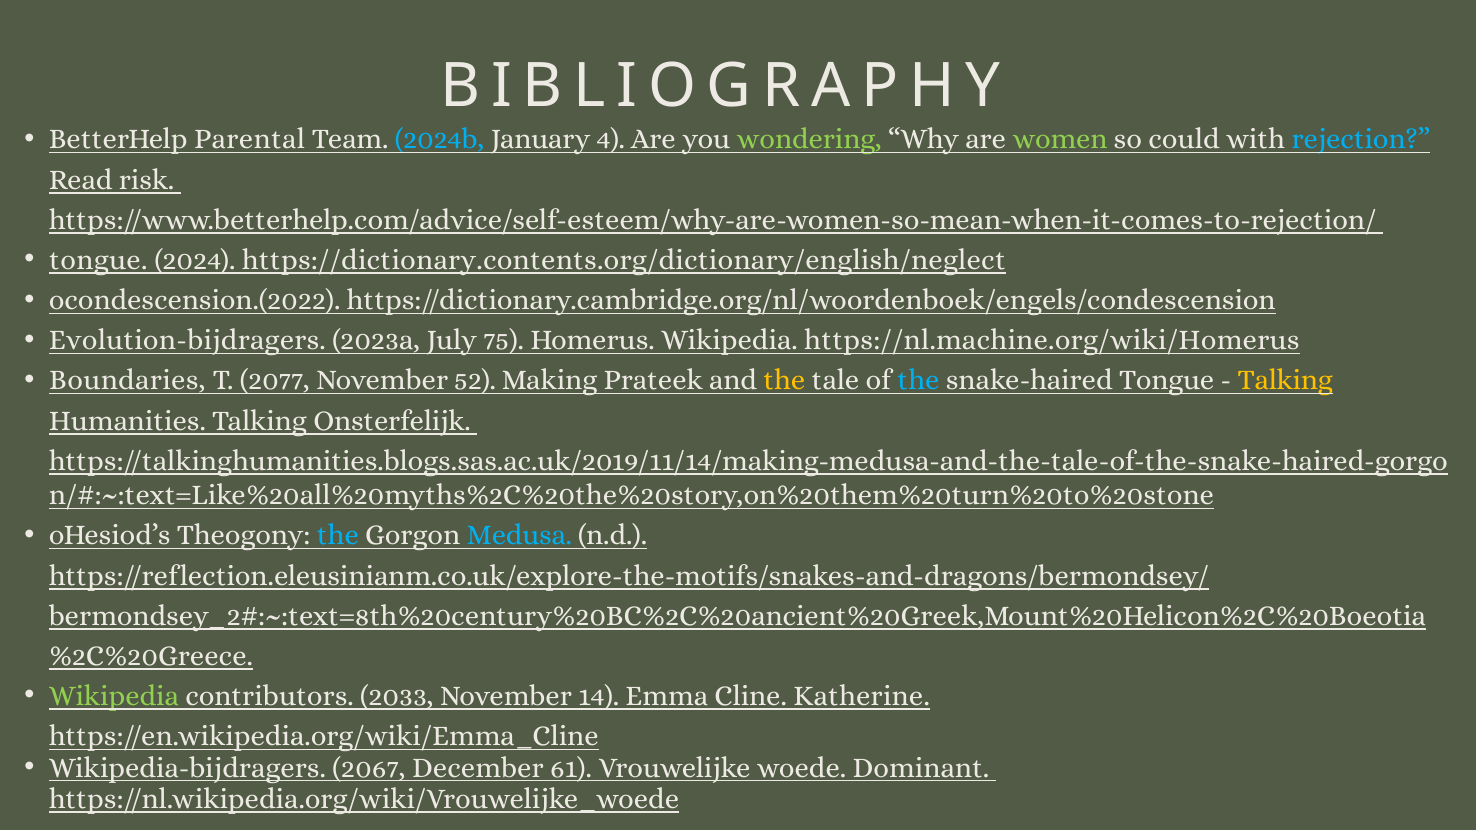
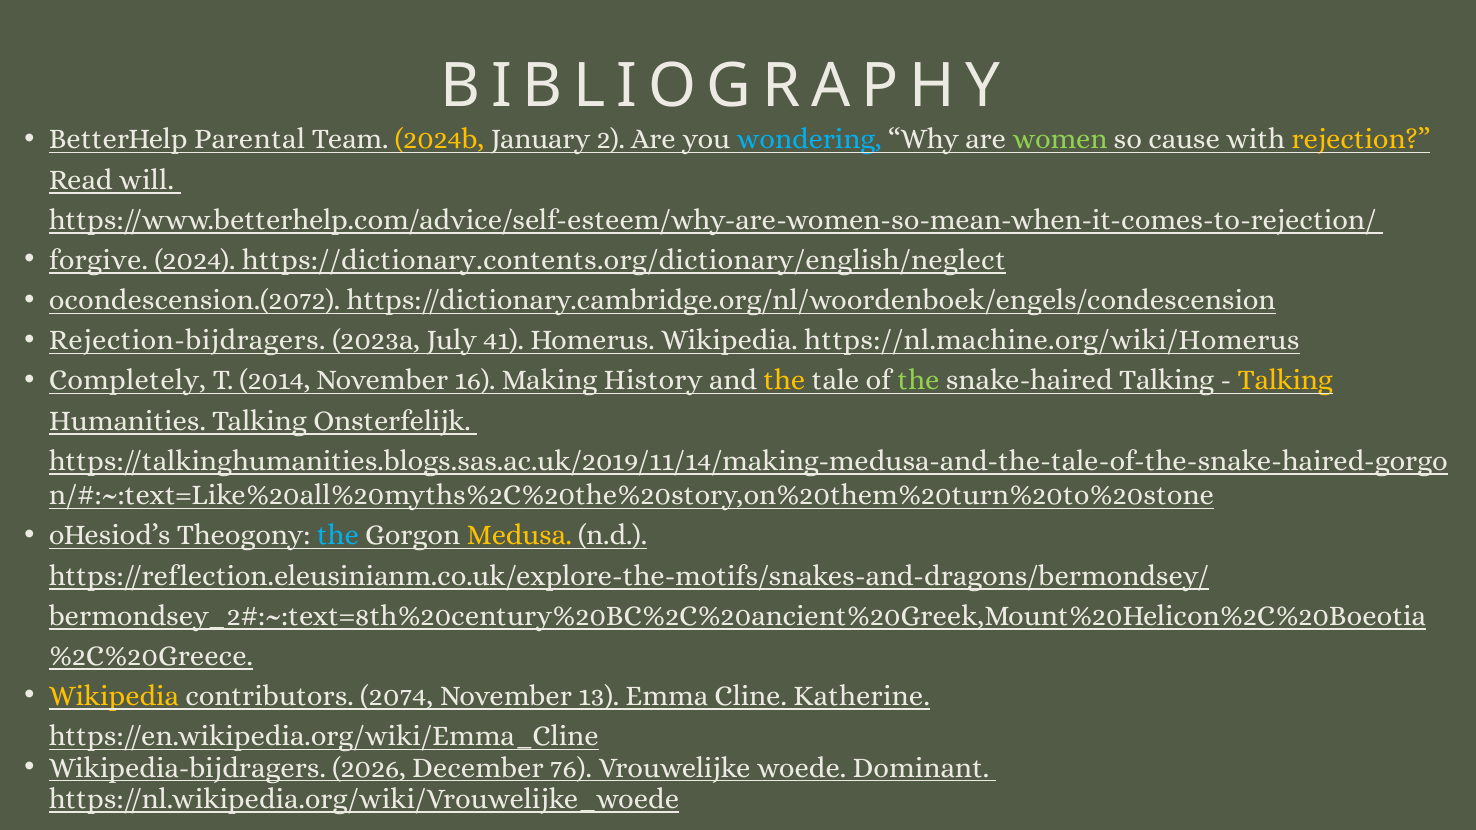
2024b colour: light blue -> yellow (440, 139)
4: 4 -> 2 (611, 139)
wondering colour: light green -> light blue (809, 139)
could: could -> cause (1184, 139)
rejection colour: light blue -> yellow (1361, 139)
risk: risk -> will (146, 180)
tongue: tongue -> forgive (98, 260)
ocondescension.(2022: ocondescension.(2022 -> ocondescension.(2072 (195, 300)
Evolution-bijdragers: Evolution-bijdragers -> Rejection-bijdragers (187, 340)
75: 75 -> 41 (504, 340)
Boundaries: Boundaries -> Completely (127, 381)
2077: 2077 -> 2014 (275, 381)
52: 52 -> 16 (475, 381)
Prateek: Prateek -> History (653, 381)
the colour: light blue -> light green (918, 381)
snake-haired Tongue: Tongue -> Talking (1167, 381)
Medusa colour: light blue -> yellow (519, 536)
Wikipedia colour: light green -> yellow (114, 696)
2033: 2033 -> 2074 (397, 696)
14: 14 -> 13 (599, 696)
2067: 2067 -> 2026 (369, 768)
61: 61 -> 76 (571, 768)
